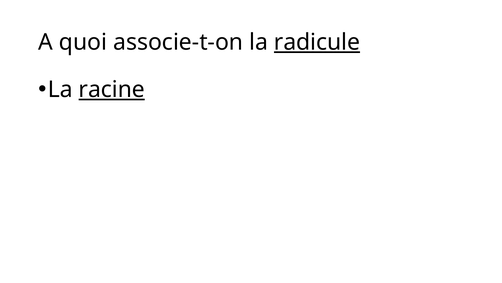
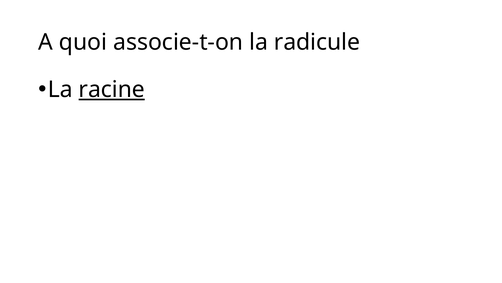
radicule underline: present -> none (317, 42)
